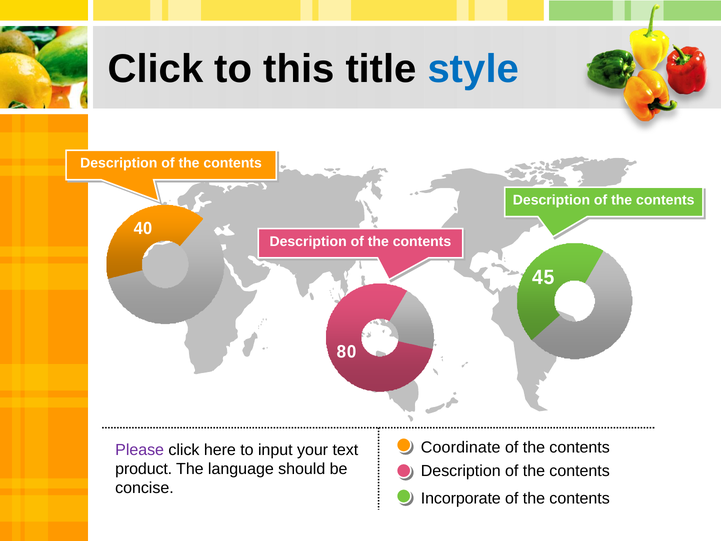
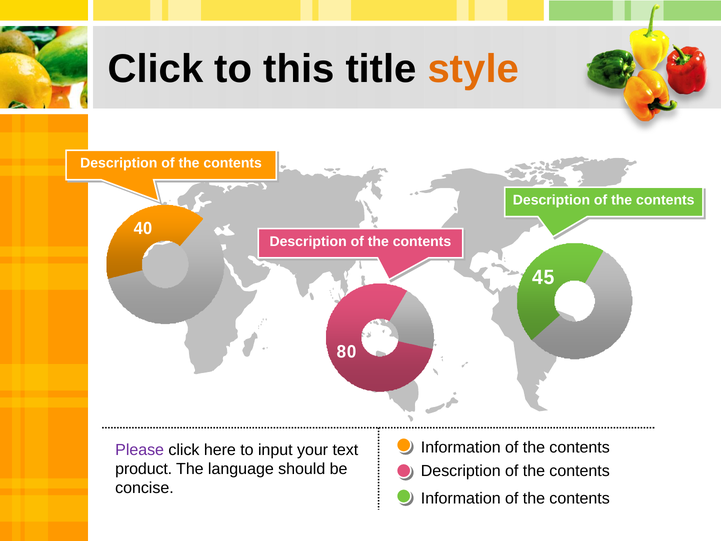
style colour: blue -> orange (473, 69)
Coordinate: Coordinate -> Information (461, 447)
Incorporate: Incorporate -> Information (461, 498)
